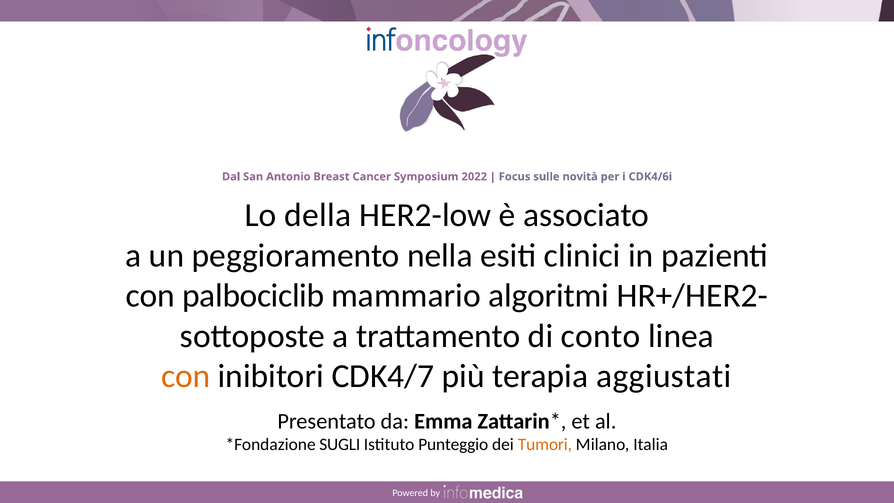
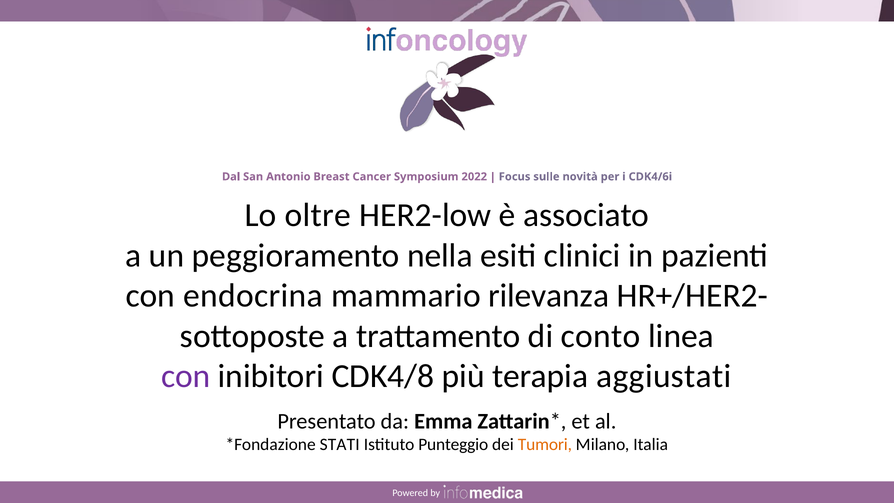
della: della -> oltre (318, 215)
palbociclib: palbociclib -> endocrina (253, 296)
algoritmi: algoritmi -> rilevanza (549, 296)
con colour: orange -> purple (186, 376)
CDK4/7: CDK4/7 -> CDK4/8 (383, 376)
SUGLI: SUGLI -> STATI (340, 445)
